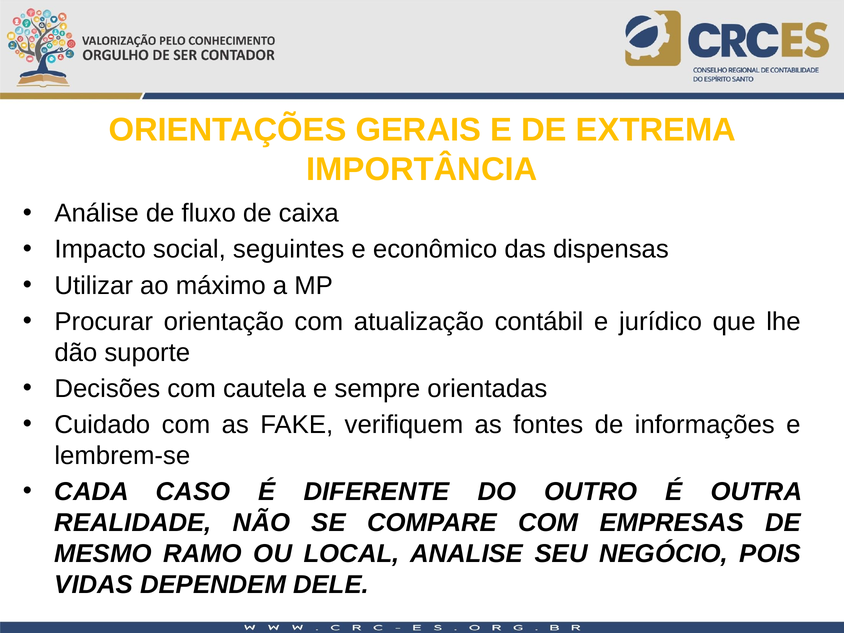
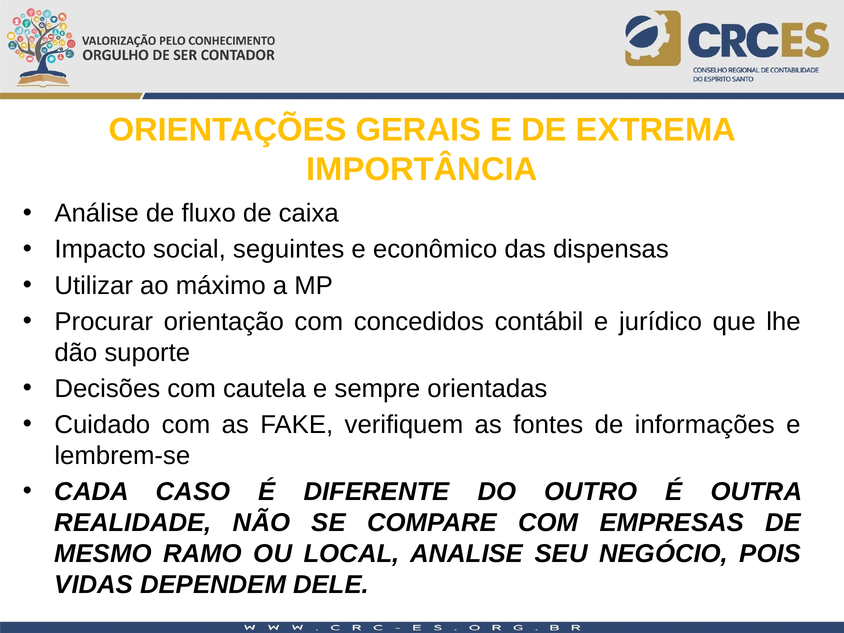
atualização: atualização -> concedidos (419, 322)
